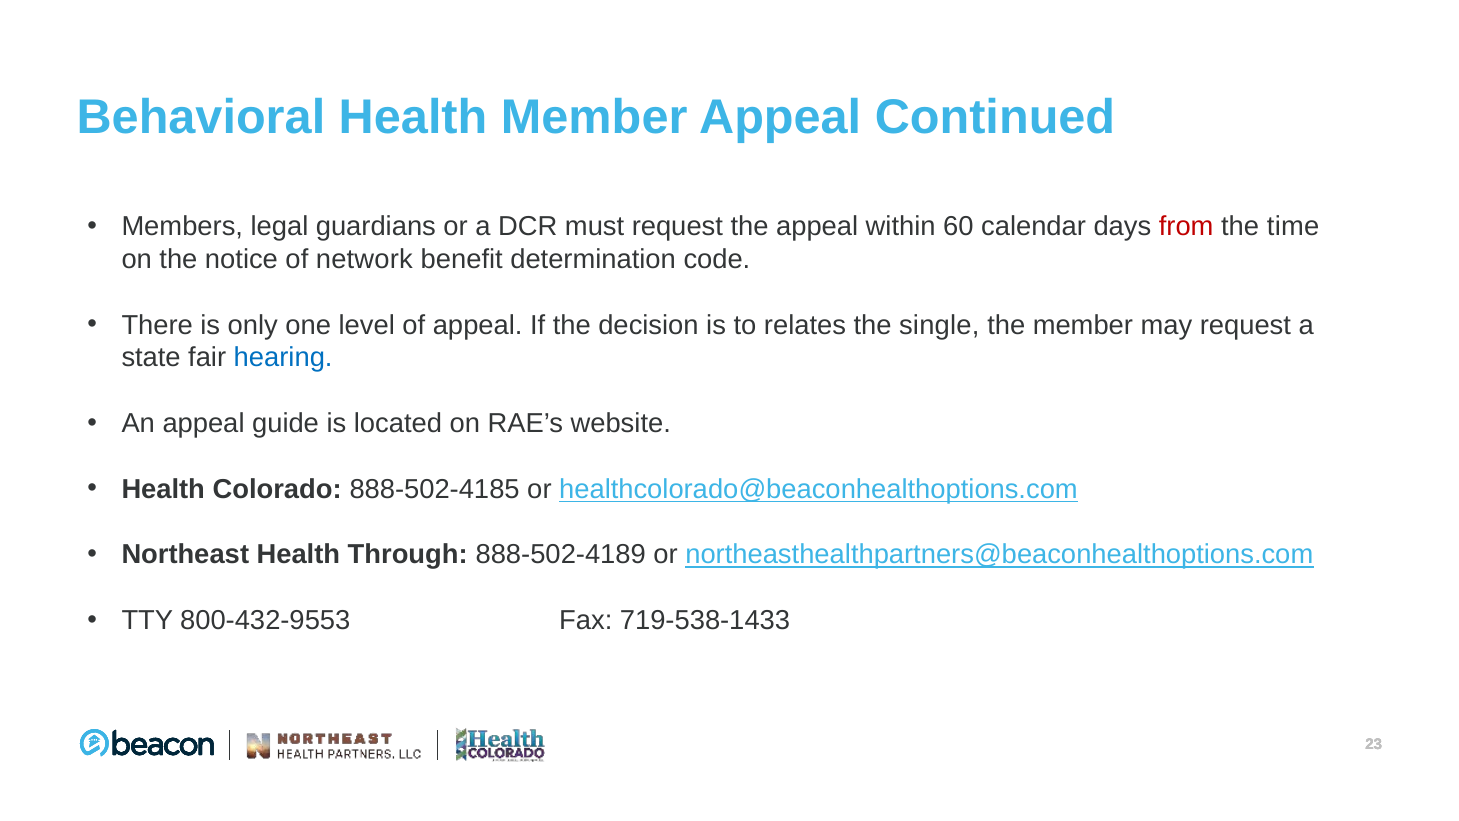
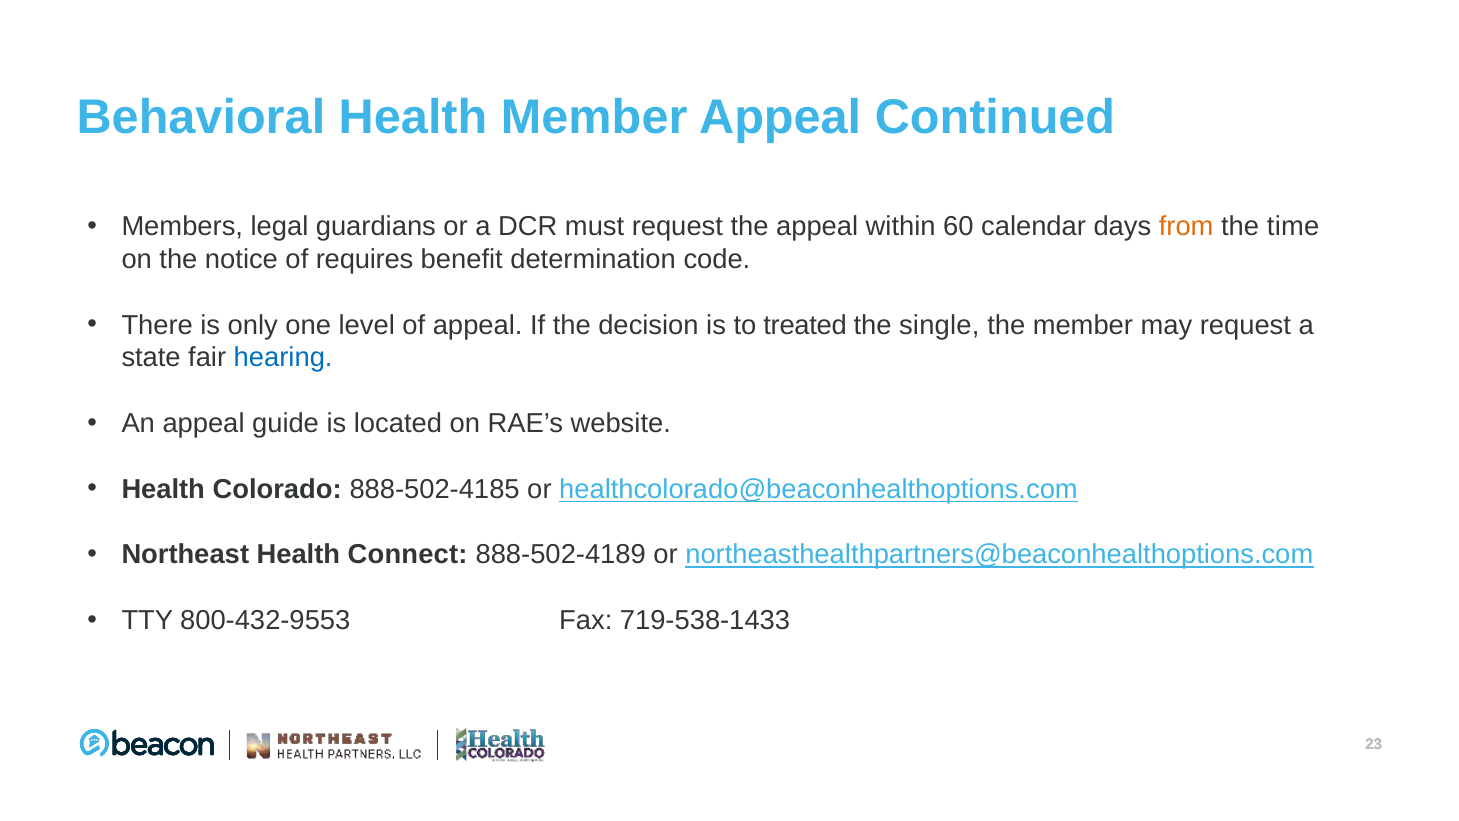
from colour: red -> orange (1186, 226)
network: network -> requires (365, 259)
relates: relates -> treated (805, 325)
Through: Through -> Connect (408, 555)
